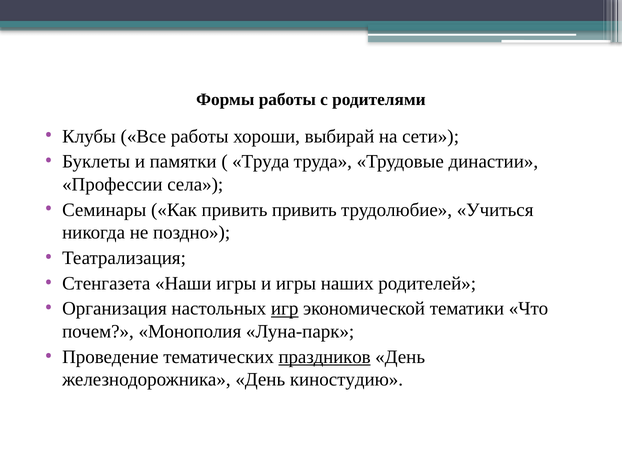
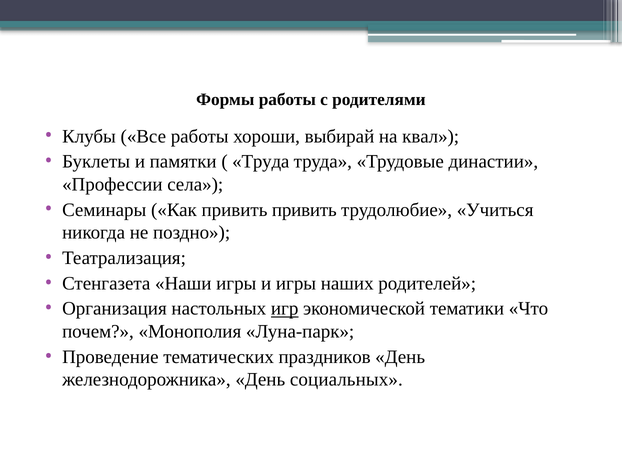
сети: сети -> квал (431, 136)
праздников underline: present -> none (325, 357)
киностудию: киностудию -> социальных (346, 380)
